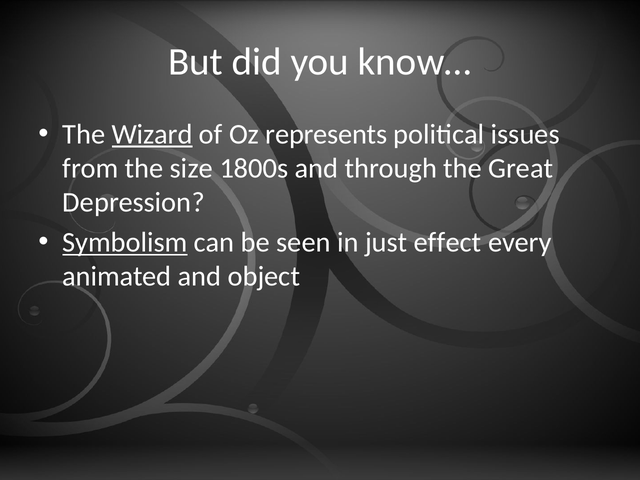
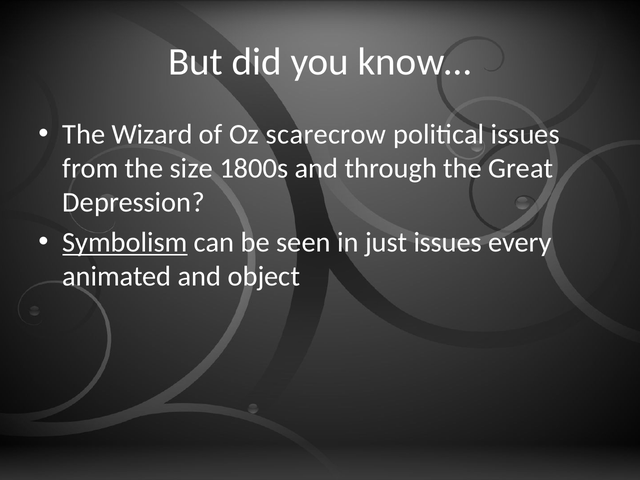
Wizard underline: present -> none (152, 134)
represents: represents -> scarecrow (326, 134)
just effect: effect -> issues (448, 242)
